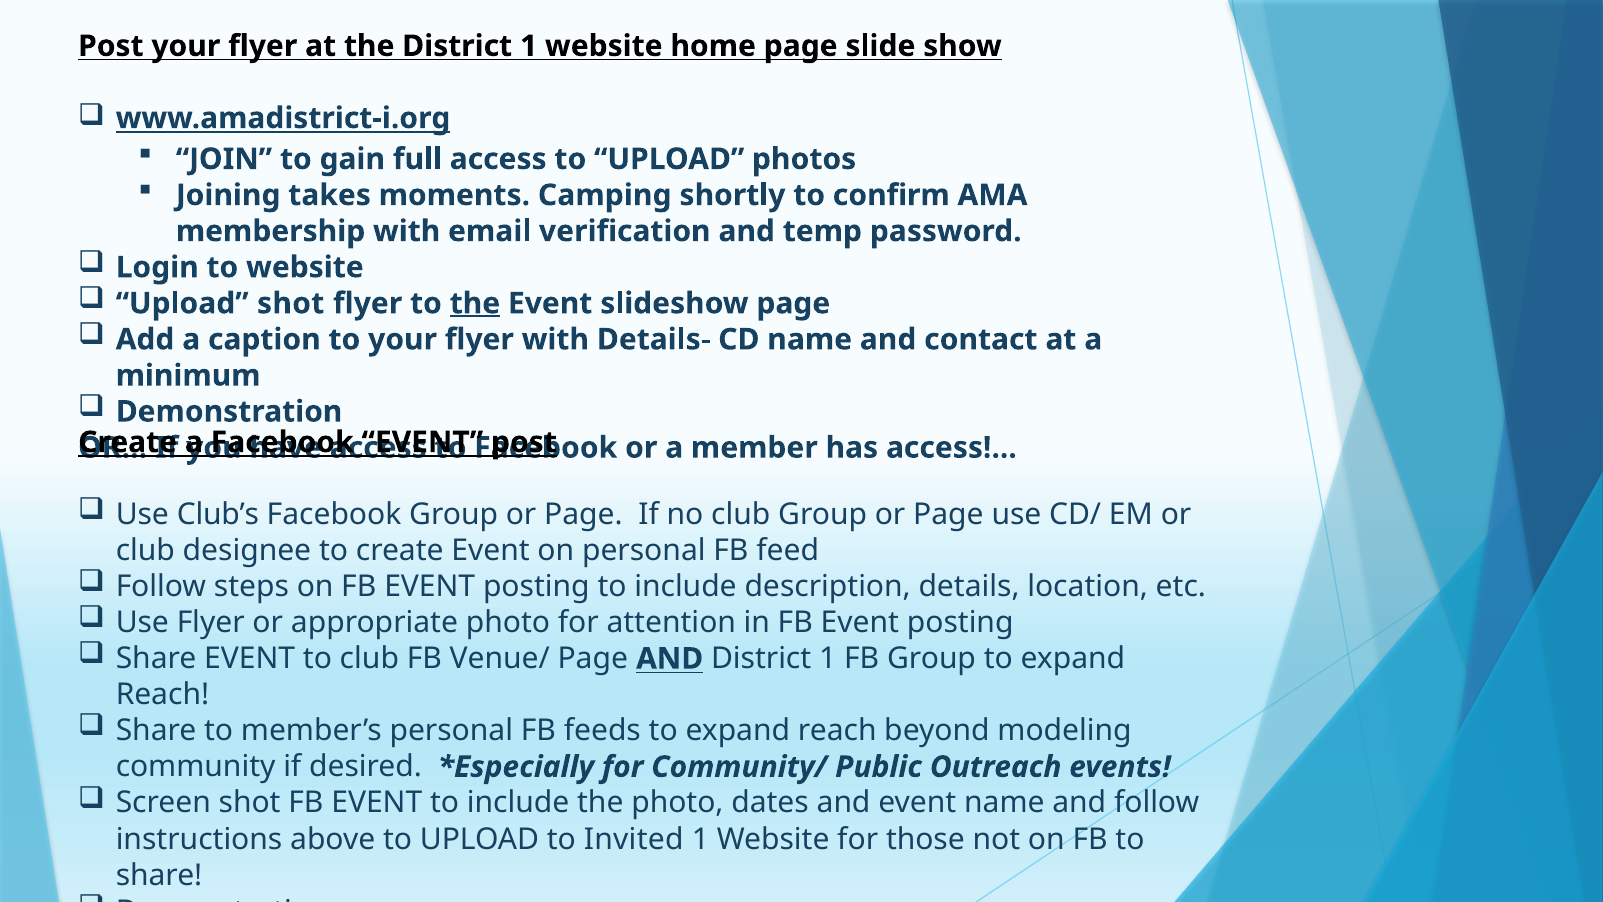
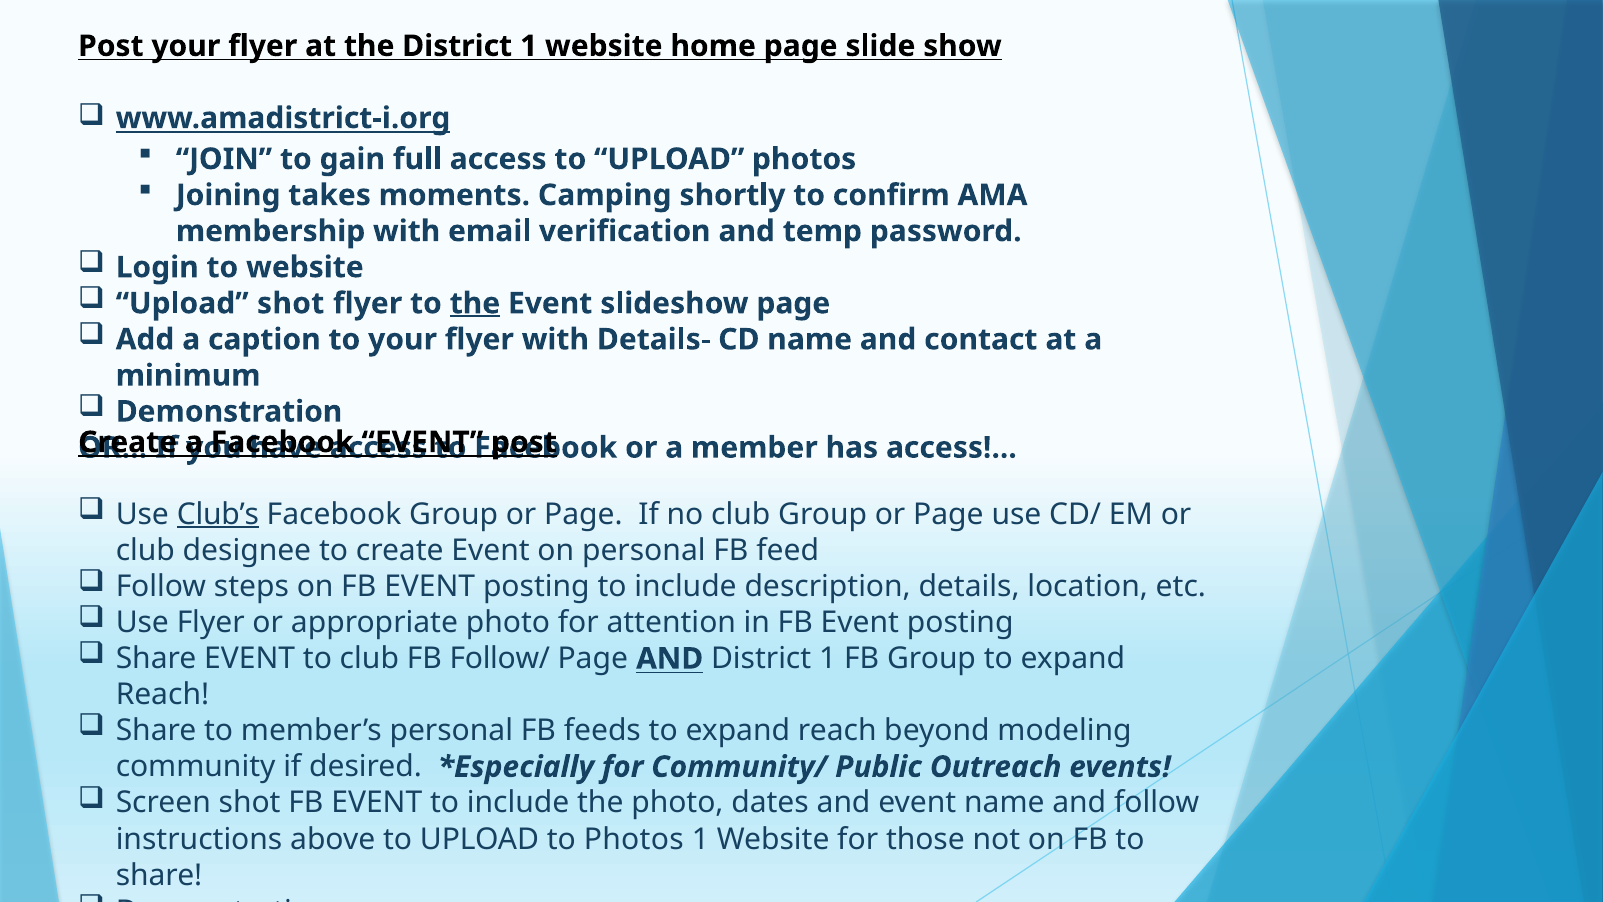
Club’s underline: none -> present (218, 514)
Venue/: Venue/ -> Follow/ (500, 659)
to Invited: Invited -> Photos (634, 839)
